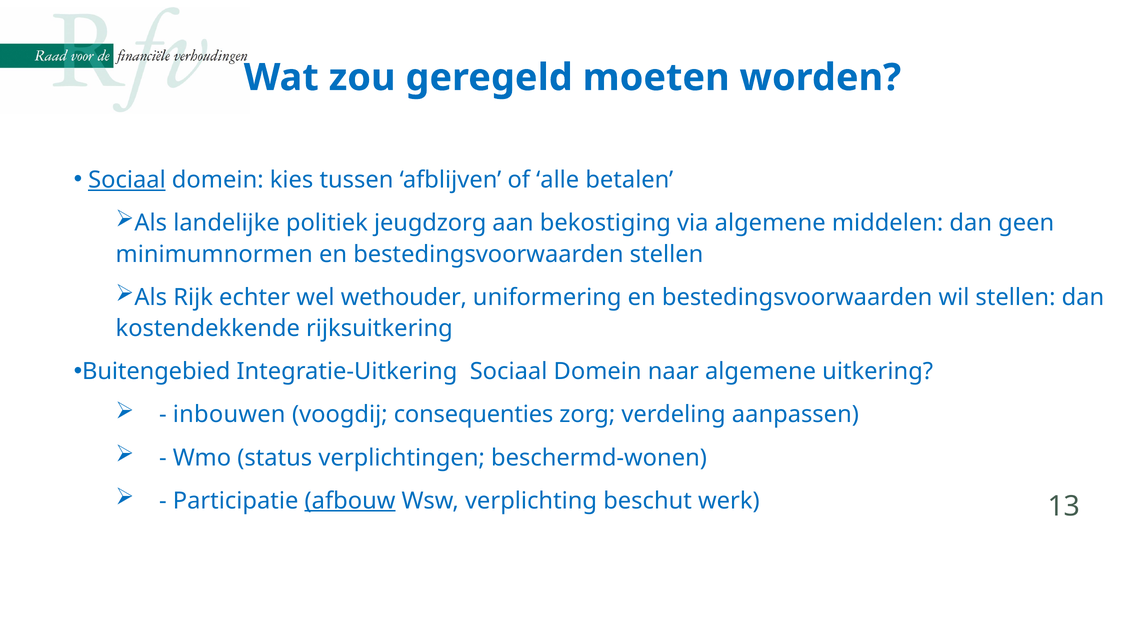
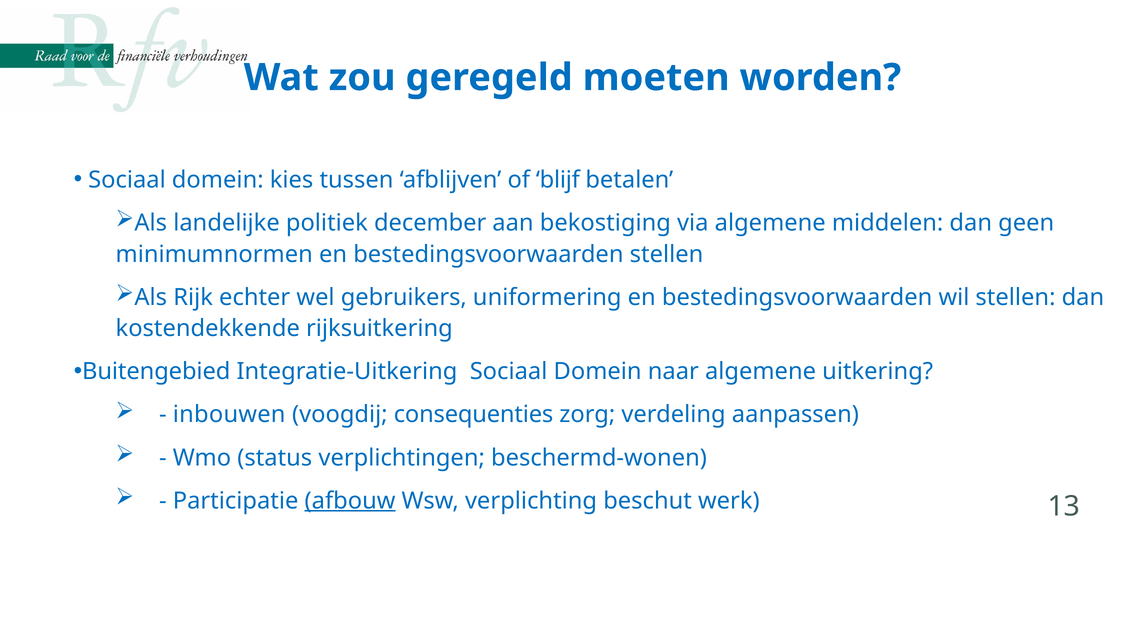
Sociaal underline: present -> none (127, 180)
alle: alle -> blijf (558, 180)
jeugdzorg: jeugdzorg -> december (430, 223)
wethouder: wethouder -> gebruikers (404, 298)
